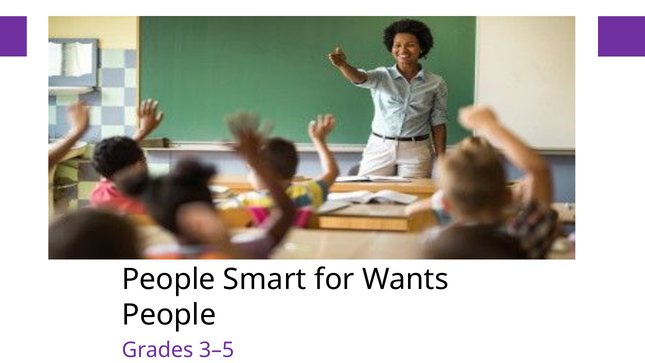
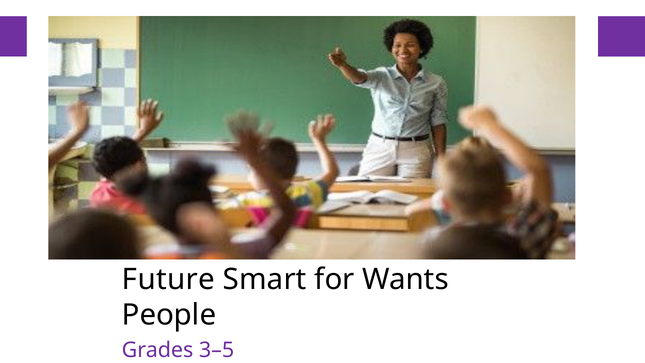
People: People -> Future (168, 280)
